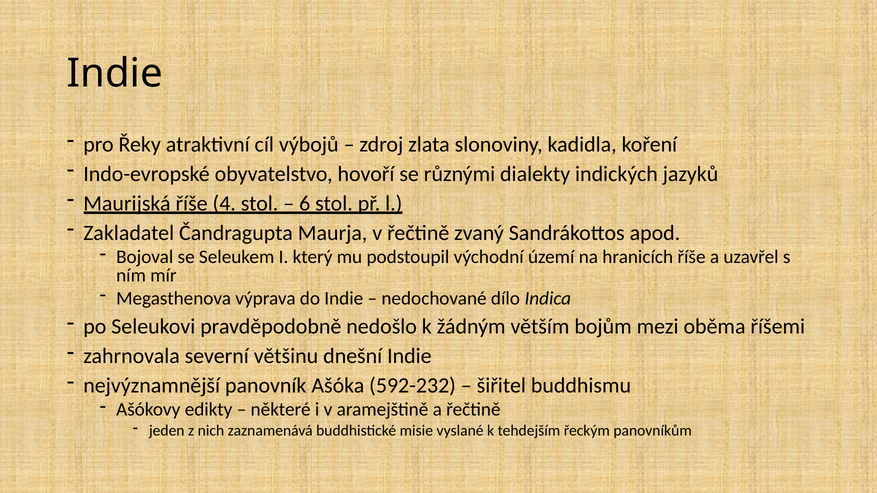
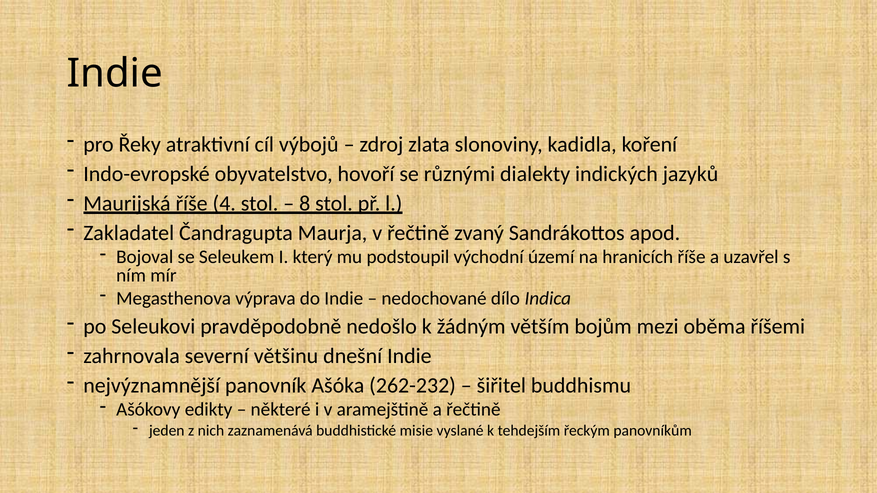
6: 6 -> 8 (305, 203)
592-232: 592-232 -> 262-232 (413, 386)
